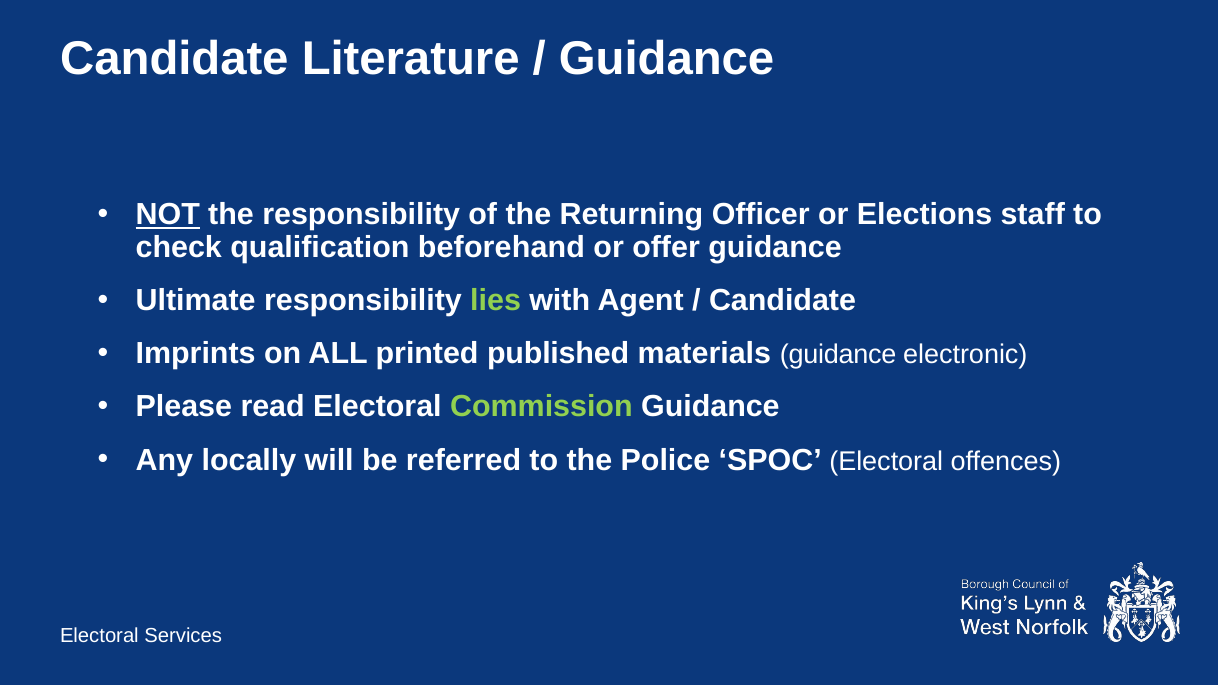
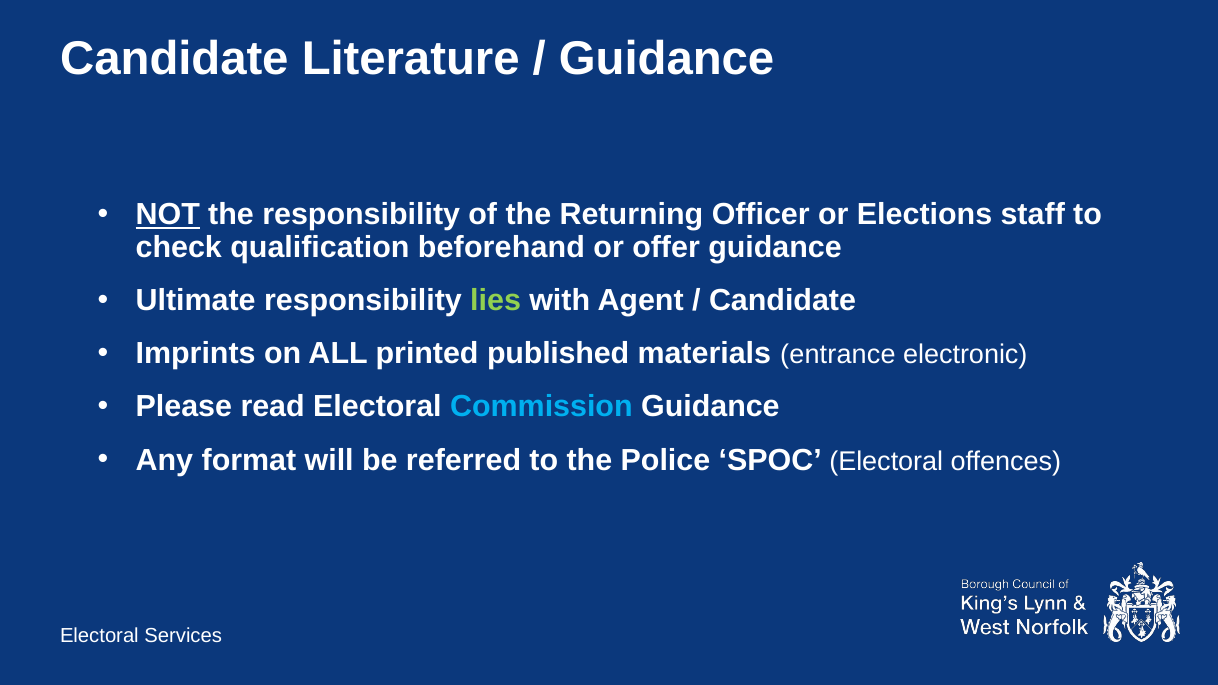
materials guidance: guidance -> entrance (838, 355)
Commission colour: light green -> light blue (541, 407)
locally: locally -> format (249, 460)
